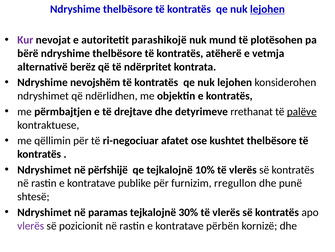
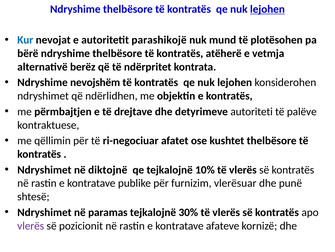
Kur colour: purple -> blue (25, 40)
rrethanat: rrethanat -> autoriteti (252, 111)
palëve underline: present -> none (302, 111)
përfshijë: përfshijë -> diktojnë (108, 169)
rregullon: rregullon -> vlerësuar (235, 183)
përbën: përbën -> afateve (223, 225)
